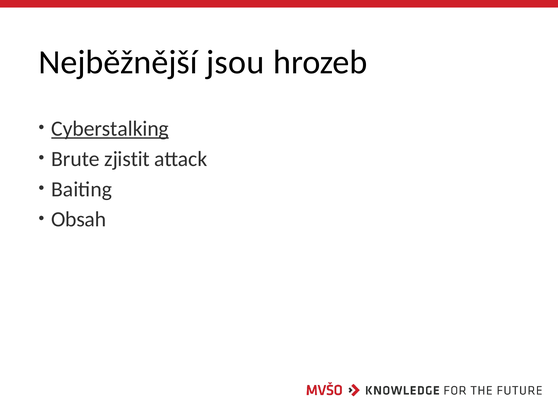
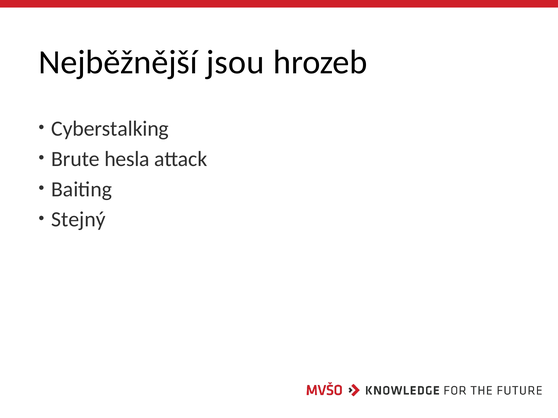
Cyberstalking underline: present -> none (110, 129)
zjistit: zjistit -> hesla (127, 159)
Obsah: Obsah -> Stejný (78, 220)
